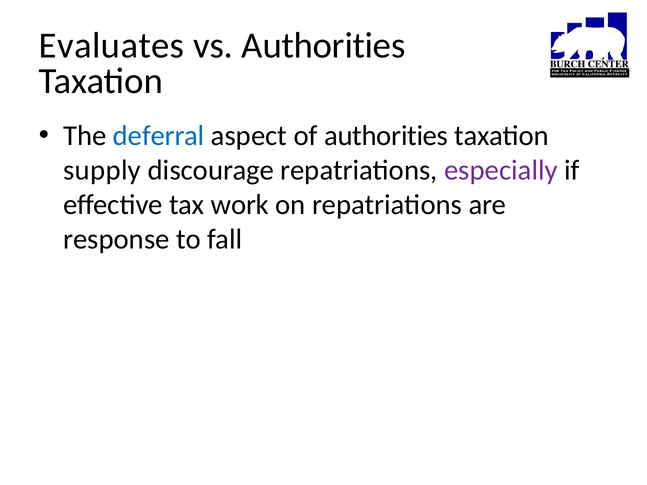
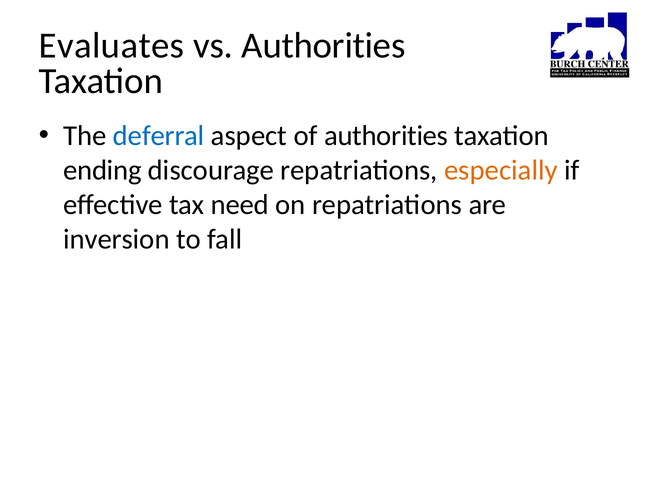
supply: supply -> ending (102, 170)
especially colour: purple -> orange (501, 170)
work: work -> need (240, 205)
response: response -> inversion (116, 239)
